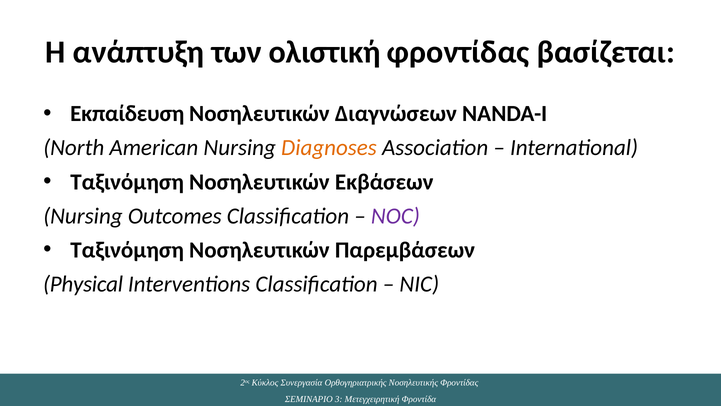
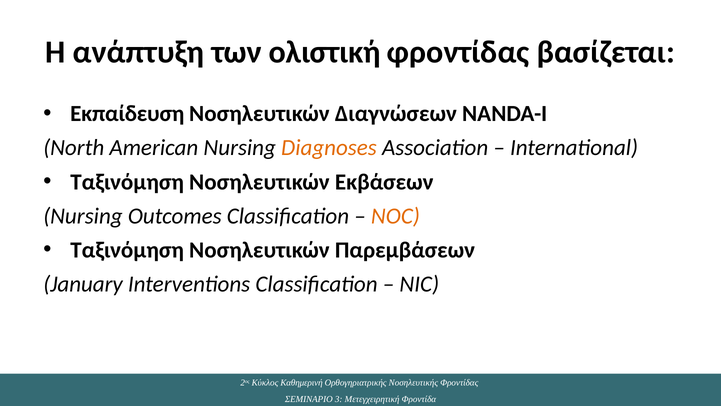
NOC colour: purple -> orange (395, 216)
Physical: Physical -> January (83, 284)
Συνεργασία: Συνεργασία -> Καθημερινή (302, 382)
